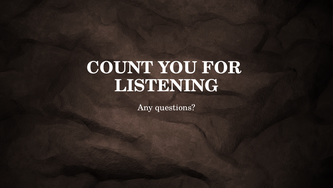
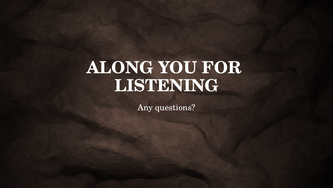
COUNT: COUNT -> ALONG (120, 68)
